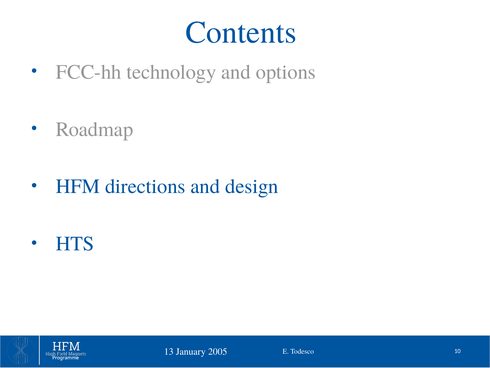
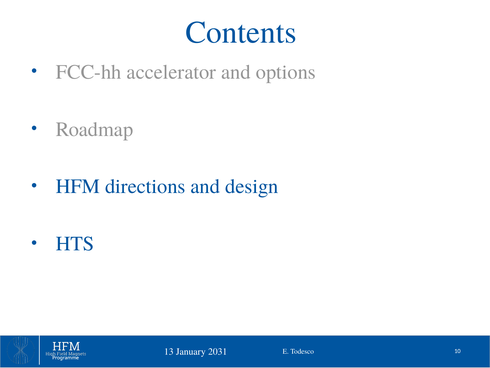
technology: technology -> accelerator (171, 72)
2005: 2005 -> 2031 (218, 351)
